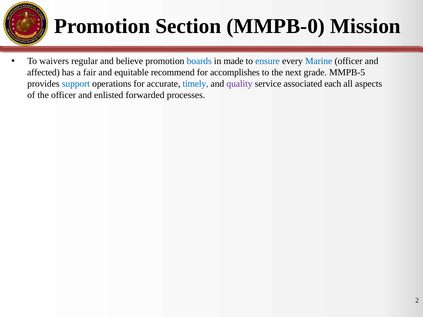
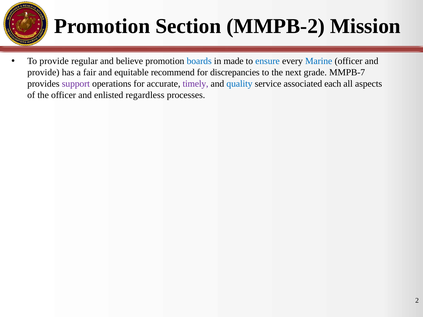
MMPB-0: MMPB-0 -> MMPB-2 (276, 26)
To waivers: waivers -> provide (54, 61)
affected: affected -> provide (43, 73)
accomplishes: accomplishes -> discrepancies (235, 73)
MMPB-5: MMPB-5 -> MMPB-7 (347, 73)
support colour: blue -> purple (76, 84)
timely colour: blue -> purple (196, 84)
quality colour: purple -> blue (239, 84)
forwarded: forwarded -> regardless (145, 95)
